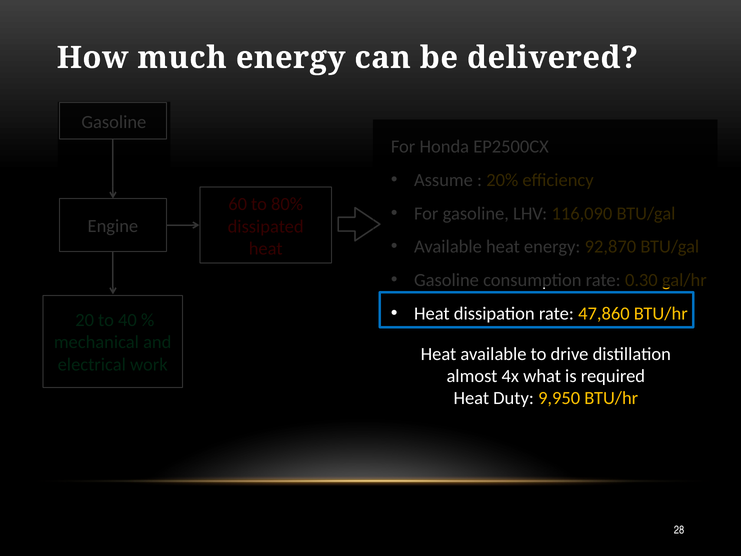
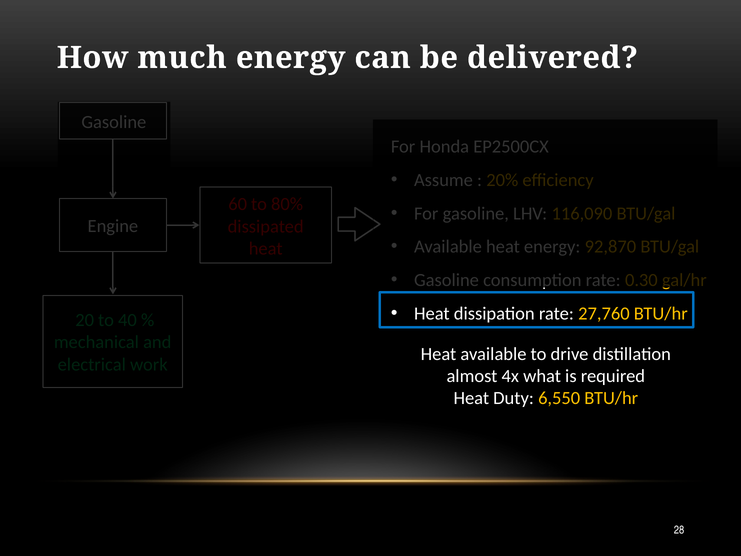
47,860: 47,860 -> 27,760 (604, 313)
9,950: 9,950 -> 6,550 (559, 398)
